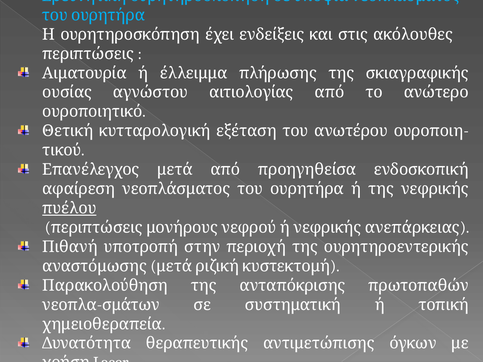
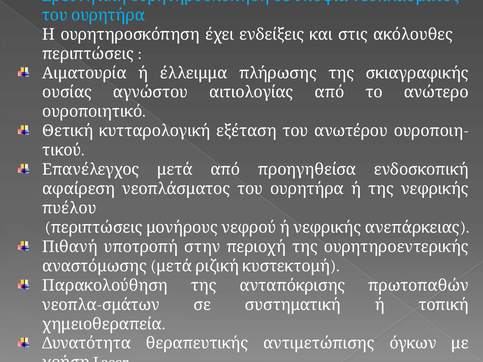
πυέλου underline: present -> none (69, 208)
